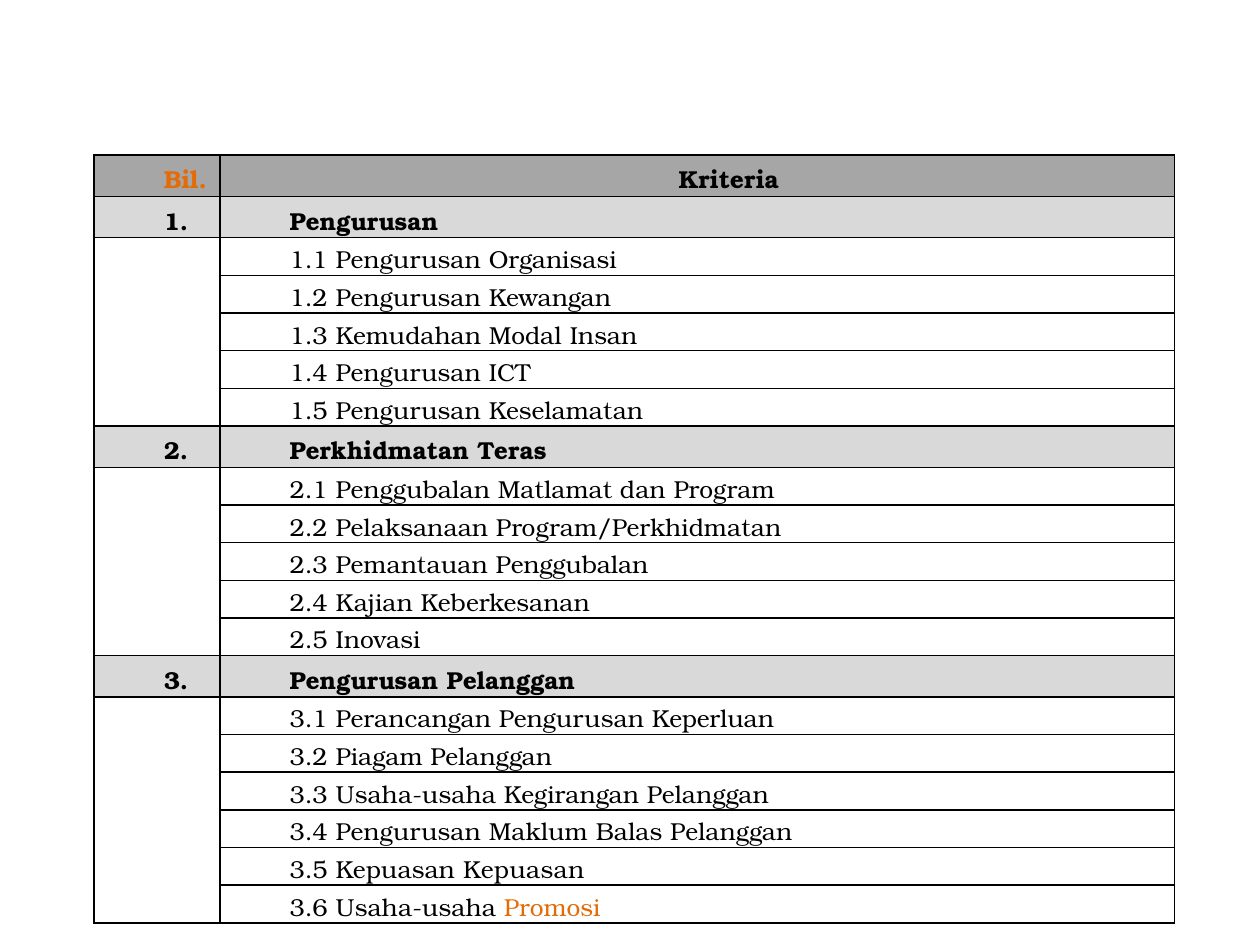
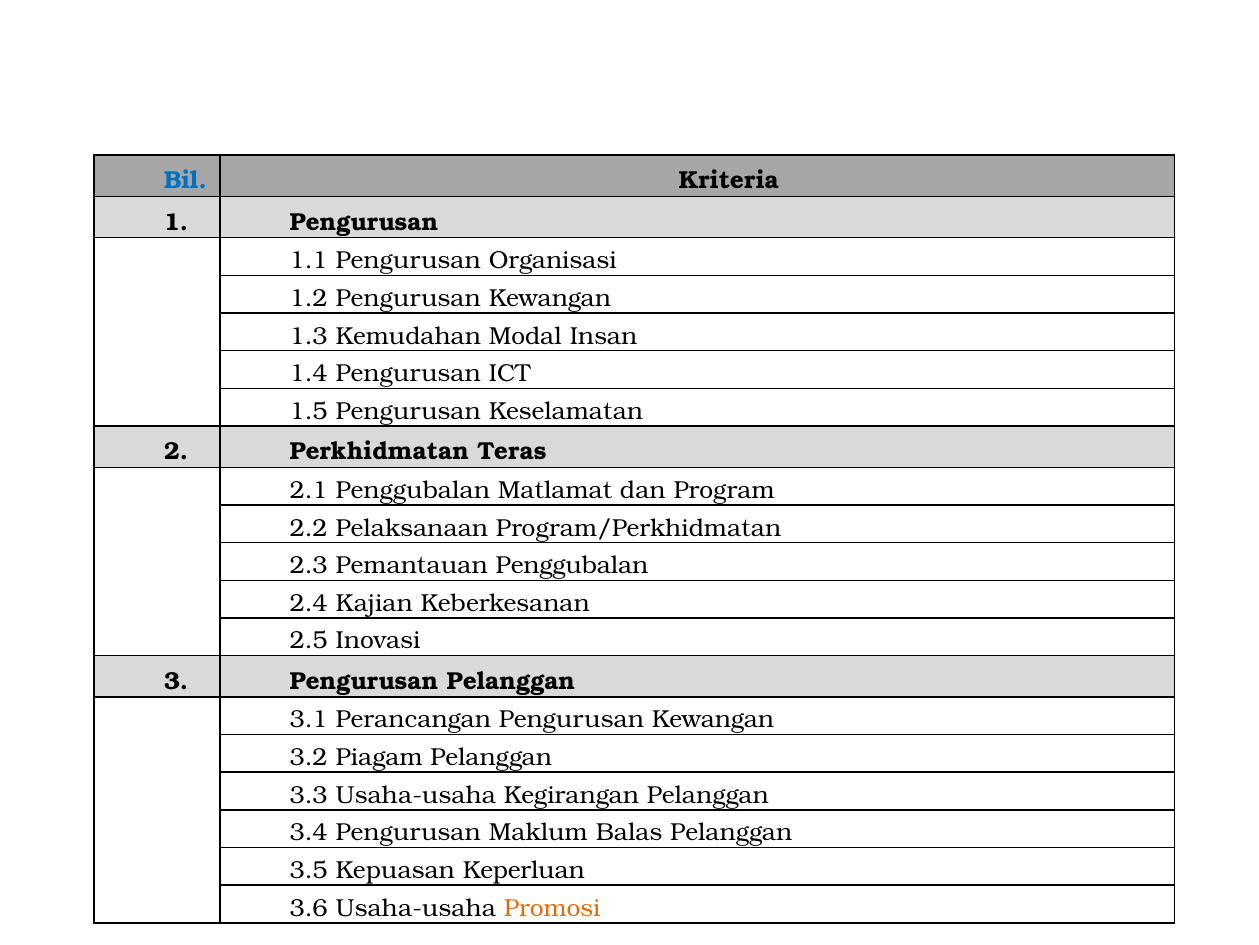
Bil colour: orange -> blue (185, 181)
Perancangan Pengurusan Keperluan: Keperluan -> Kewangan (713, 719)
Kepuasan Kepuasan: Kepuasan -> Keperluan (524, 870)
